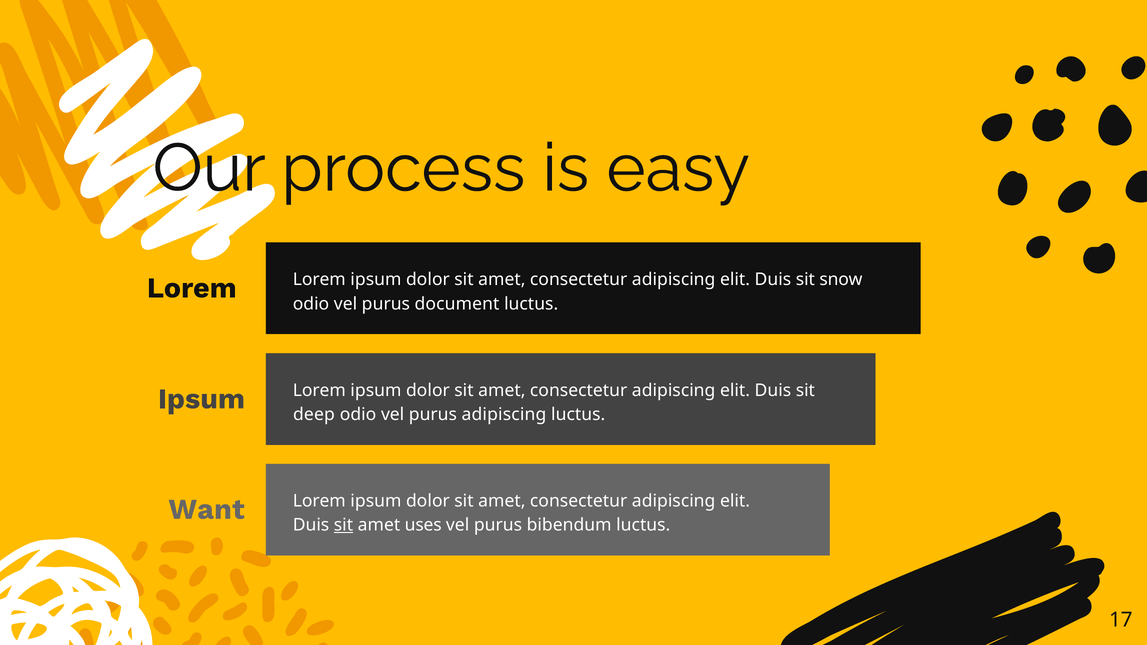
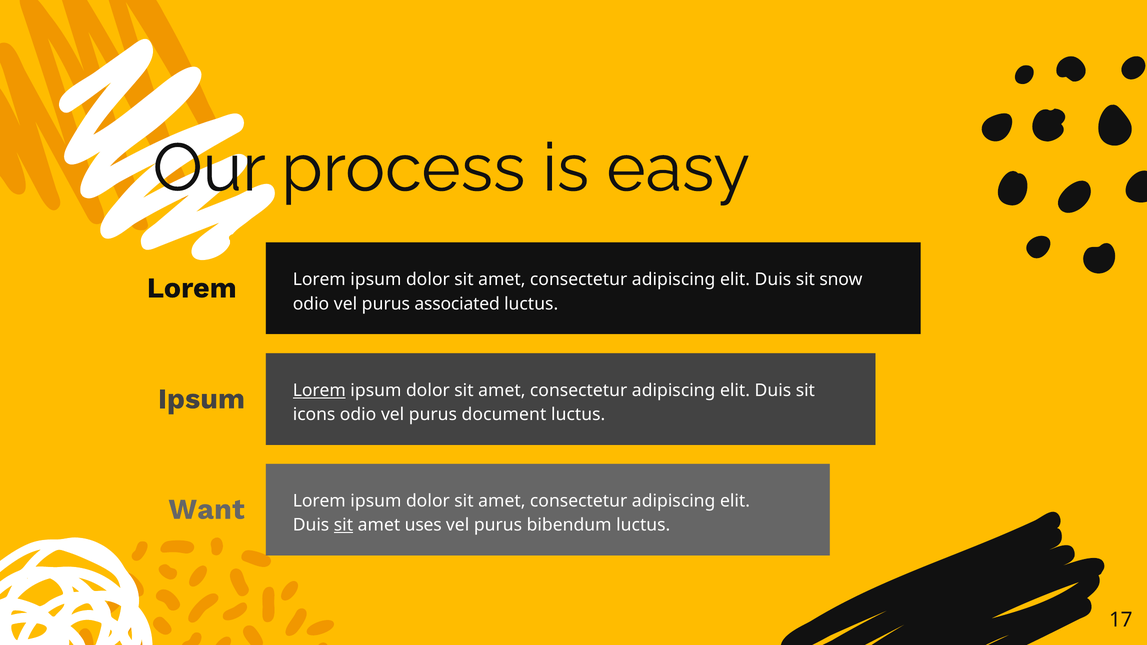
document: document -> associated (457, 304)
Lorem underline: none -> present (319, 391)
deep: deep -> icons (314, 415)
purus adipiscing: adipiscing -> document (504, 415)
